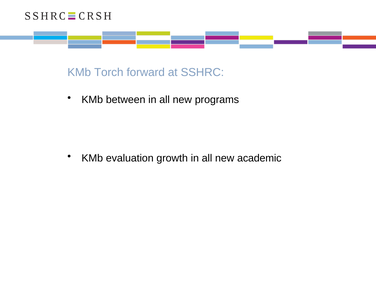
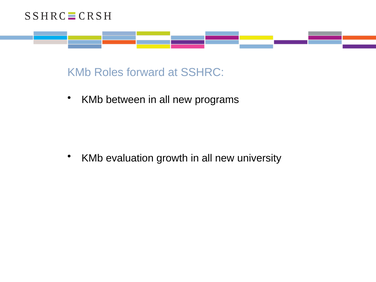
Torch: Torch -> Roles (109, 72)
academic: academic -> university (259, 158)
